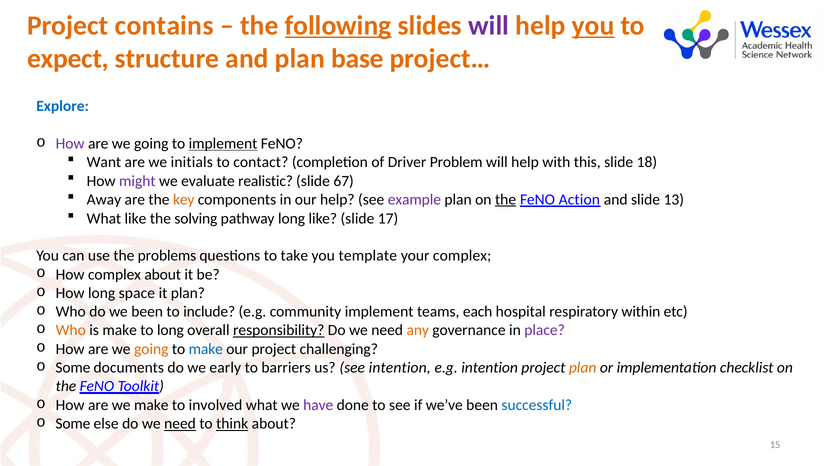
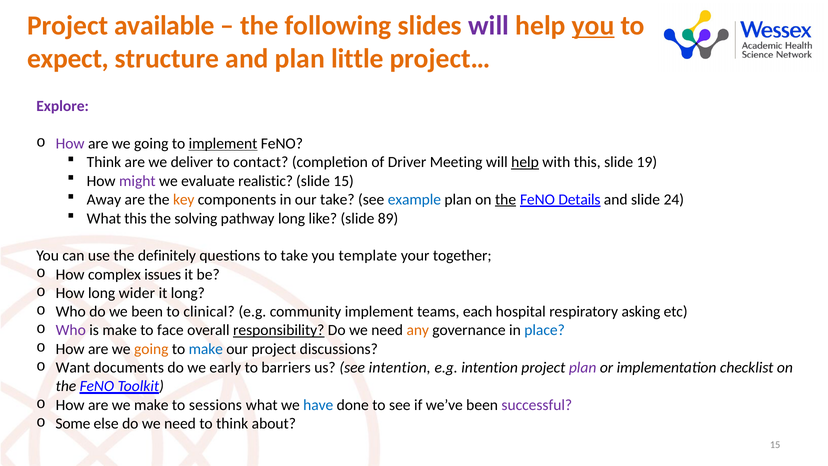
contains: contains -> available (164, 25)
following underline: present -> none (338, 25)
base: base -> little (357, 59)
Explore colour: blue -> purple (63, 106)
Want: Want -> Think (104, 162)
initials: initials -> deliver (192, 162)
Problem: Problem -> Meeting (456, 162)
help underline: none -> present (525, 162)
18: 18 -> 19 (647, 162)
slide 67: 67 -> 15 (344, 181)
our help: help -> take (337, 199)
example colour: purple -> blue (414, 199)
Action: Action -> Details (579, 199)
13: 13 -> 24 (674, 199)
What like: like -> this (136, 218)
17: 17 -> 89 (388, 218)
problems: problems -> definitely (167, 256)
your complex: complex -> together (462, 256)
complex about: about -> issues (163, 274)
space: space -> wider (137, 293)
it plan: plan -> long (188, 293)
include: include -> clinical (209, 312)
within: within -> asking (641, 312)
Who colour: orange -> purple (71, 330)
to long: long -> face (170, 330)
place colour: purple -> blue (545, 330)
challenging: challenging -> discussions (339, 349)
Some: Some -> Want (73, 367)
plan colour: orange -> purple (583, 367)
involved: involved -> sessions (215, 405)
have colour: purple -> blue (318, 405)
successful colour: blue -> purple (537, 405)
need underline: present -> none (180, 424)
think underline: present -> none (232, 424)
